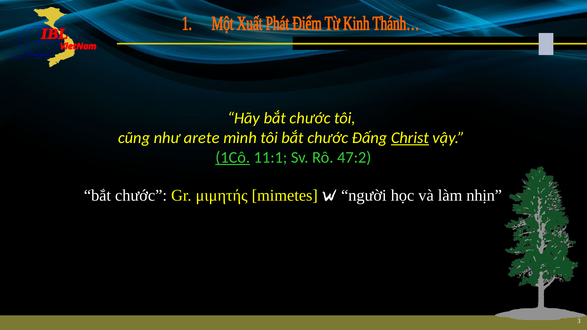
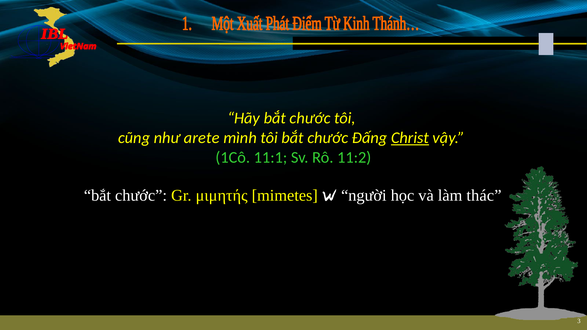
1Cô underline: present -> none (233, 157)
47:2: 47:2 -> 11:2 (354, 157)
nhịn: nhịn -> thác (484, 196)
